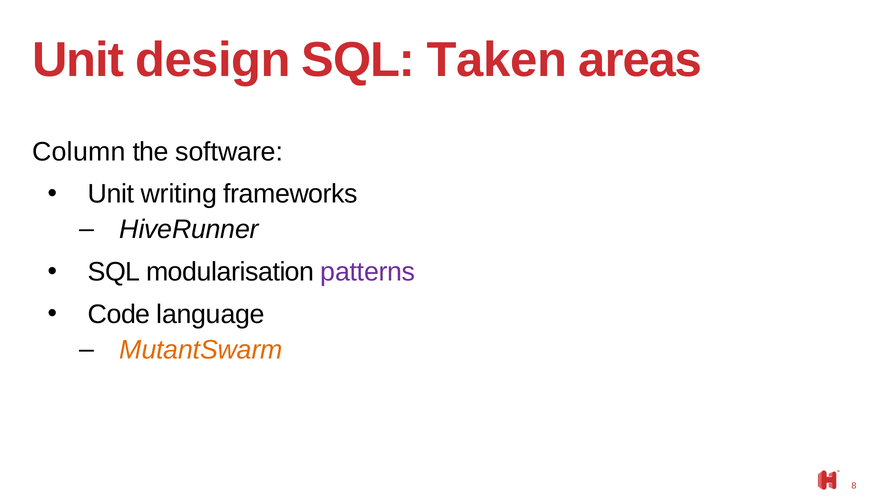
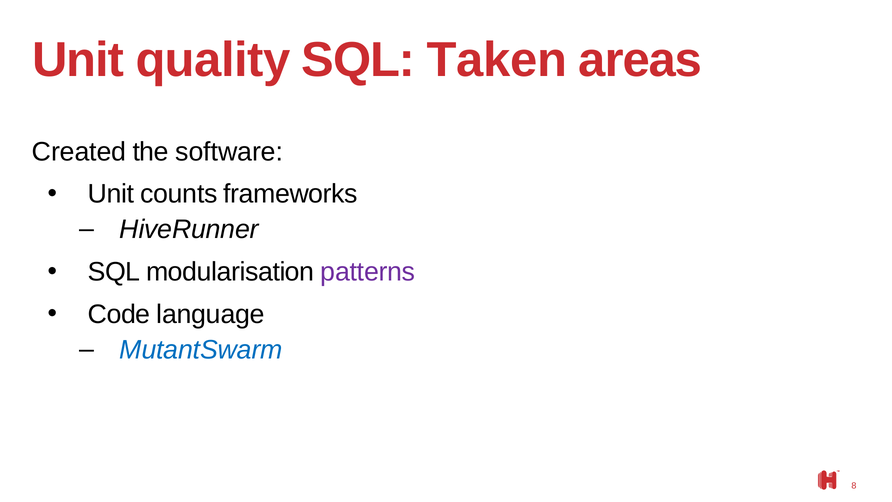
design: design -> quality (213, 60)
Column: Column -> Created (79, 152)
writing: writing -> counts (179, 194)
MutantSwarm colour: orange -> blue (201, 350)
